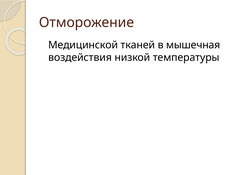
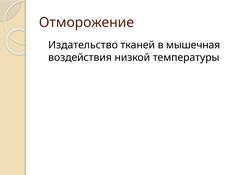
Медицинской: Медицинской -> Издательство (83, 45)
